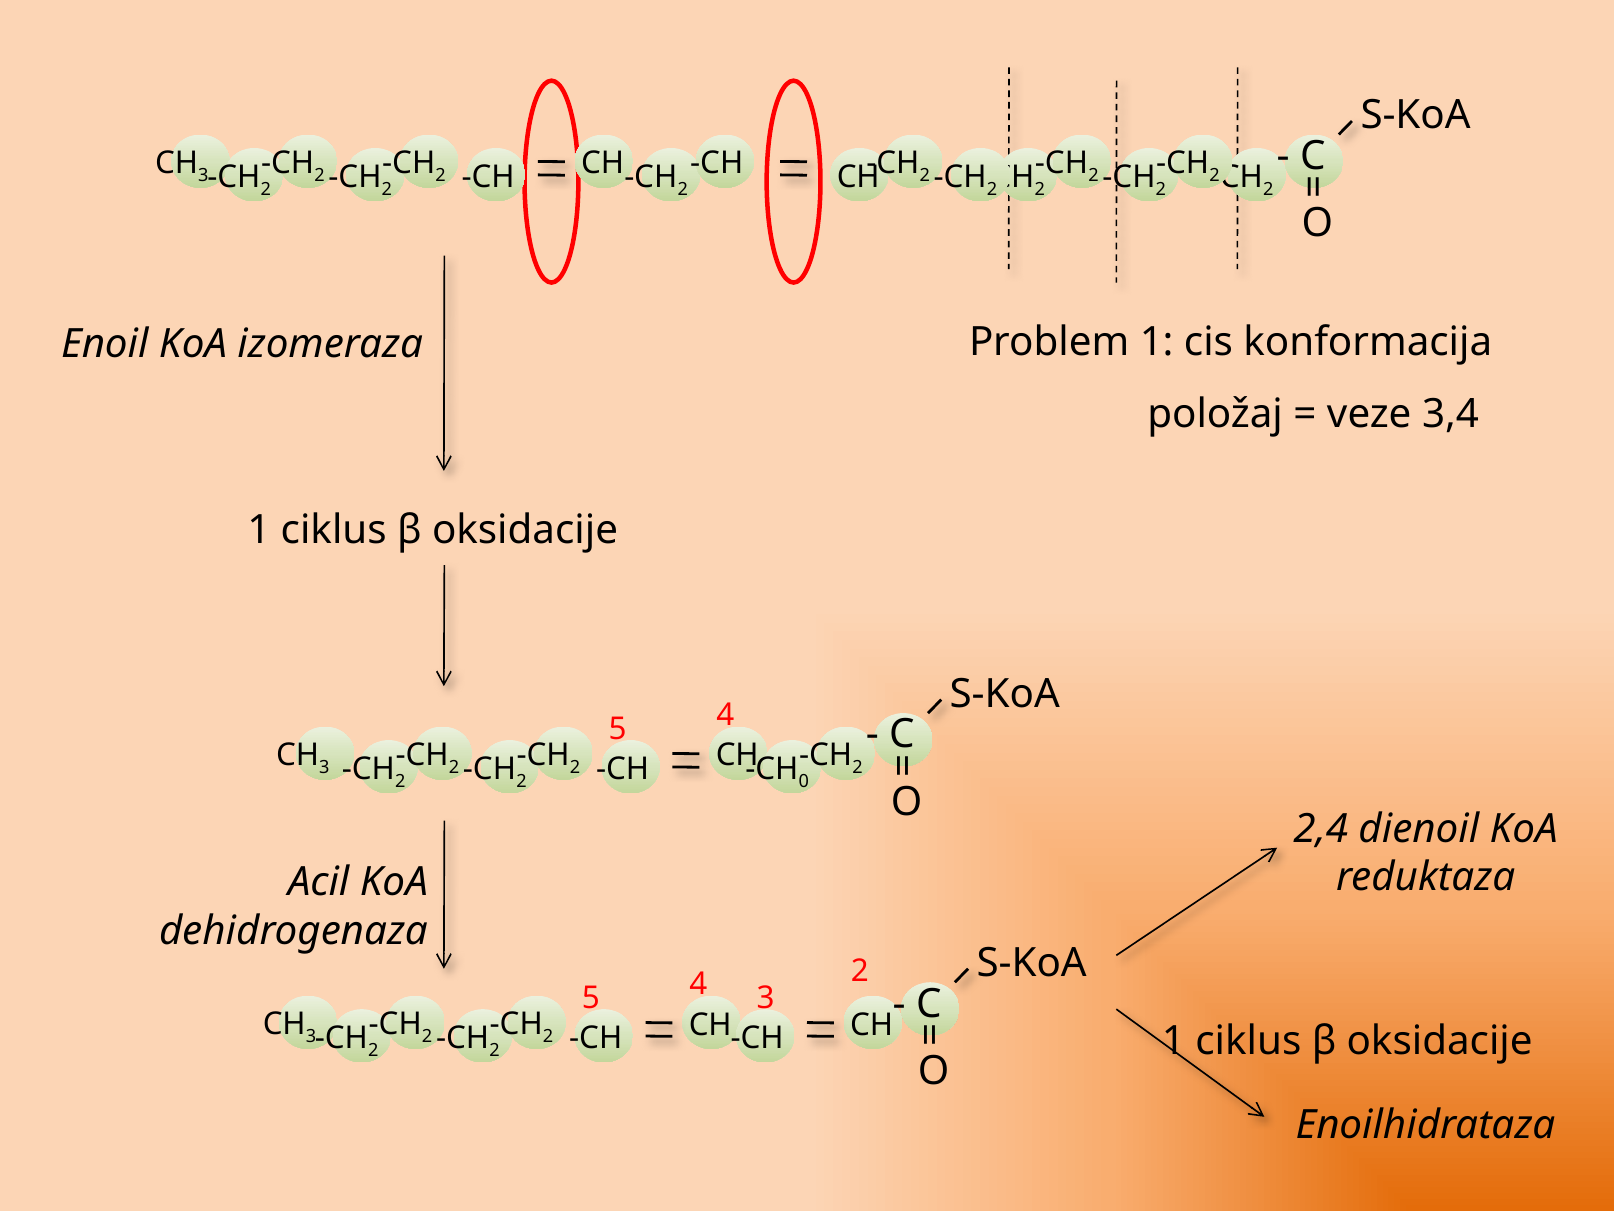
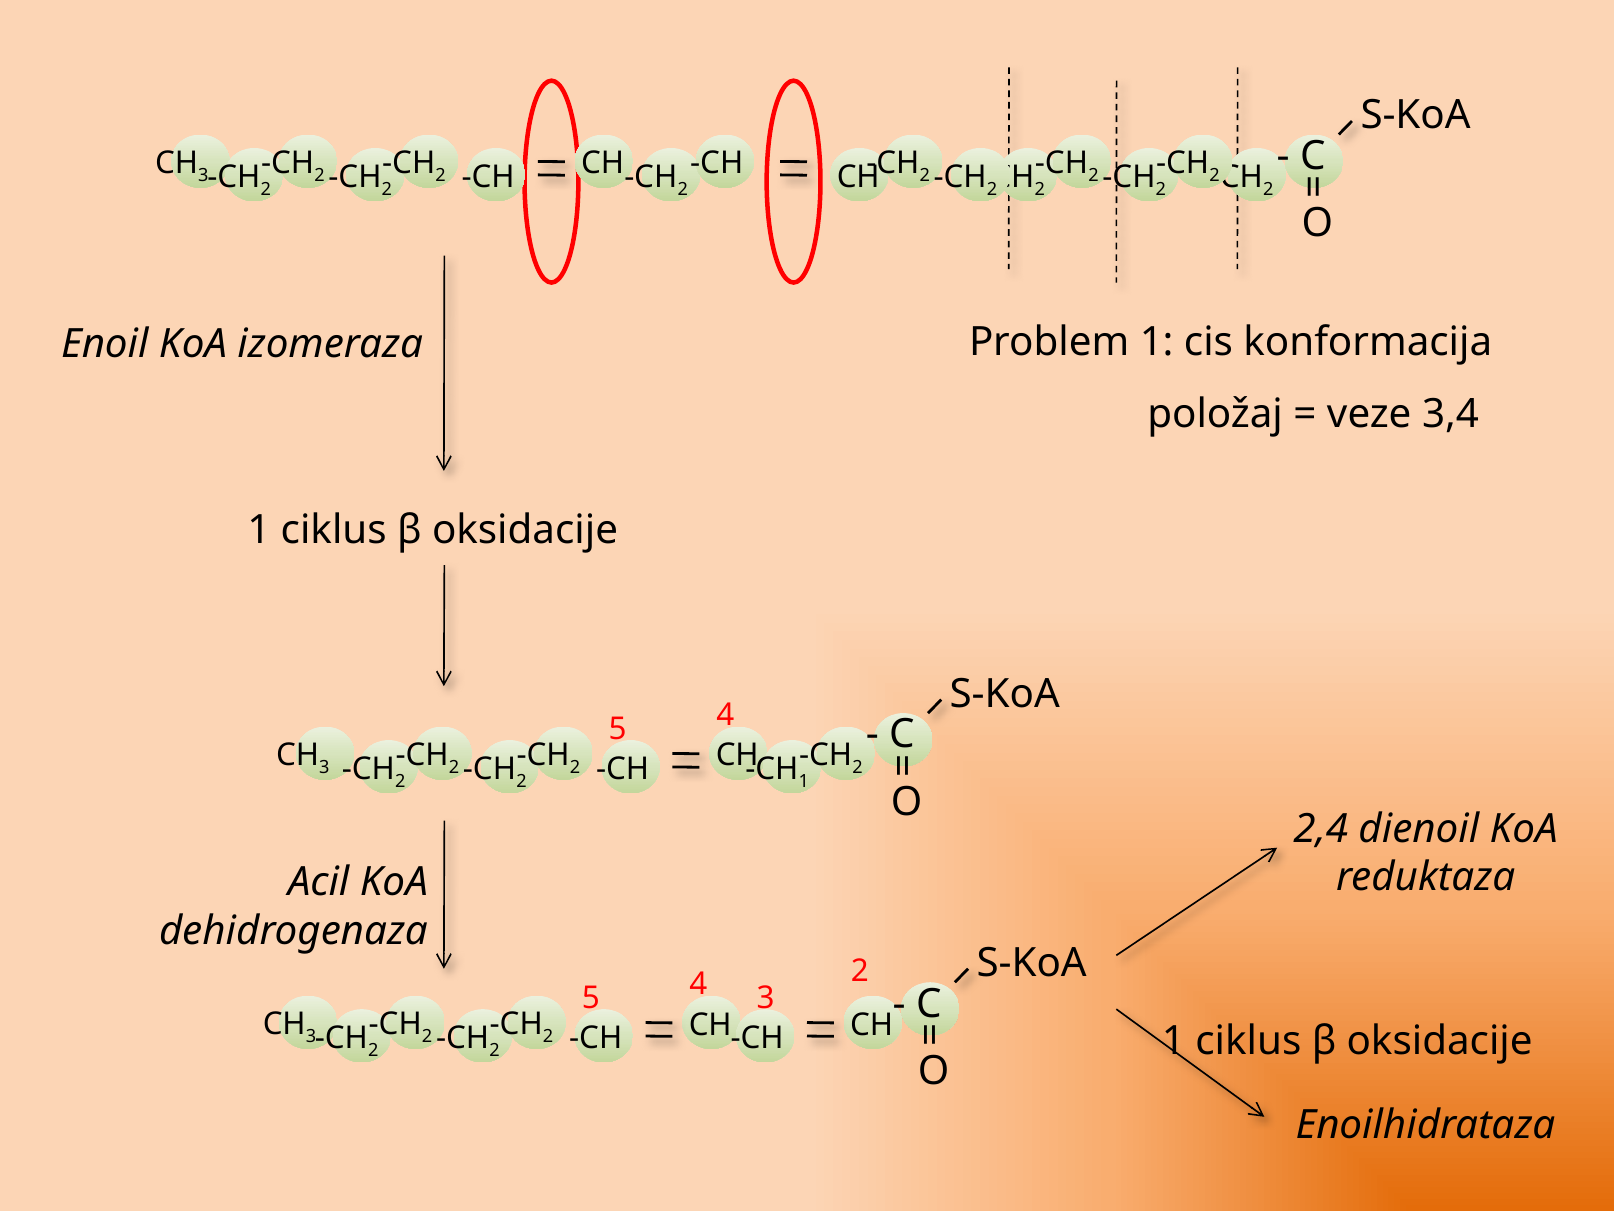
CH 0: 0 -> 1 (804, 781)
